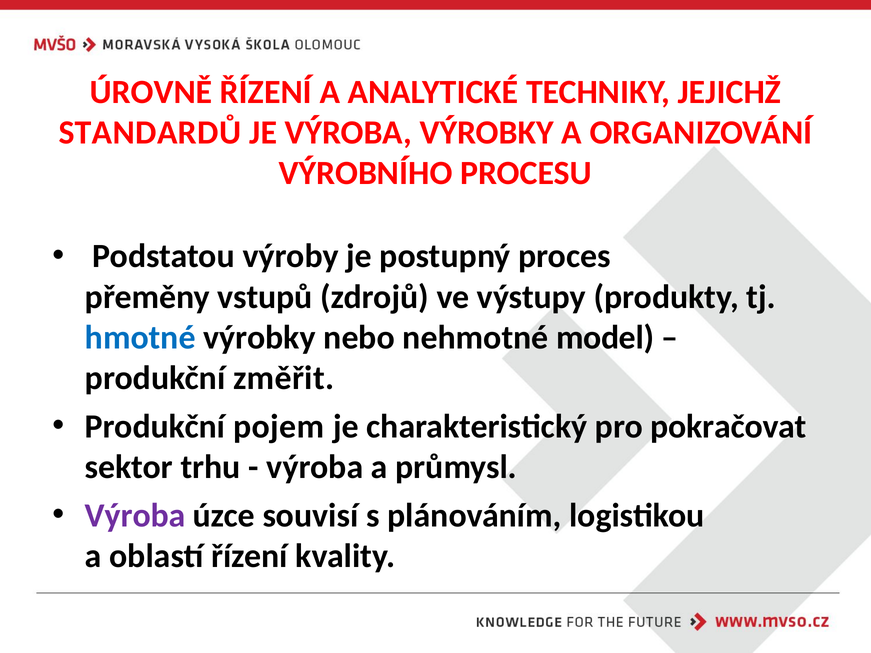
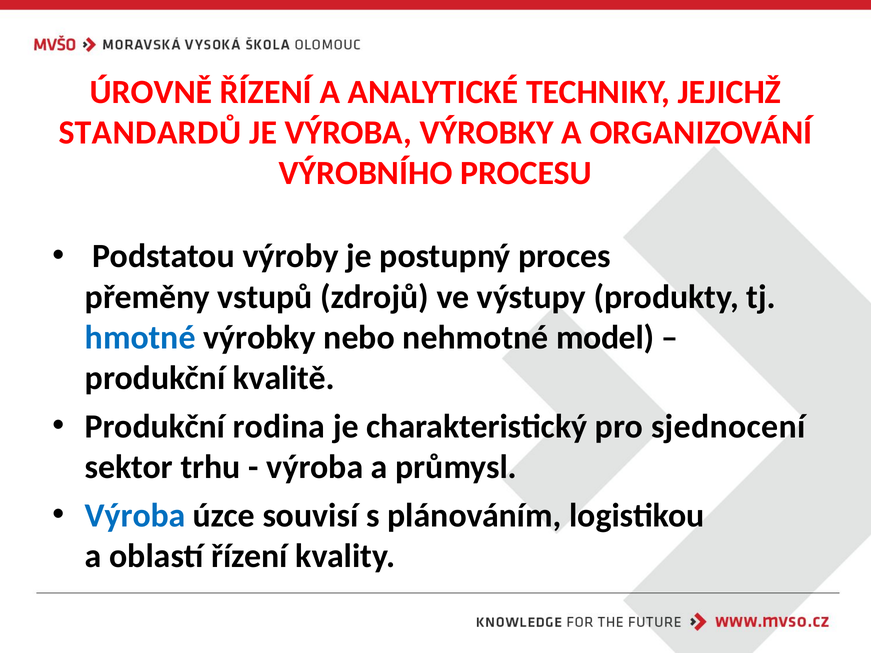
změřit: změřit -> kvalitě (284, 378)
pojem: pojem -> rodina (279, 427)
pokračovat: pokračovat -> sjednocení (728, 427)
Výroba colour: purple -> blue (135, 516)
